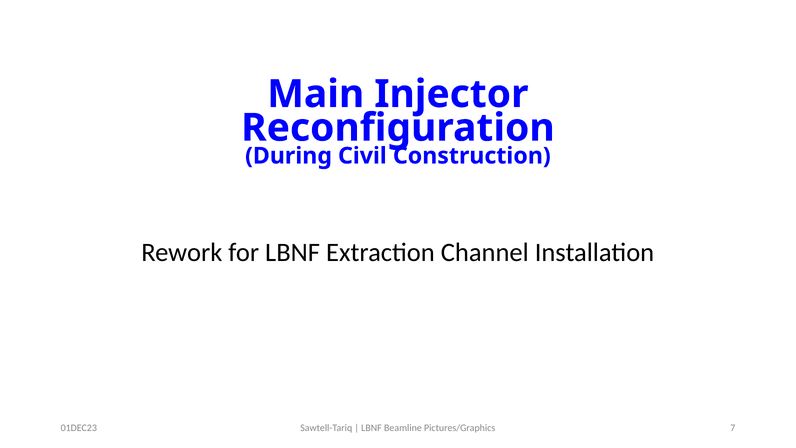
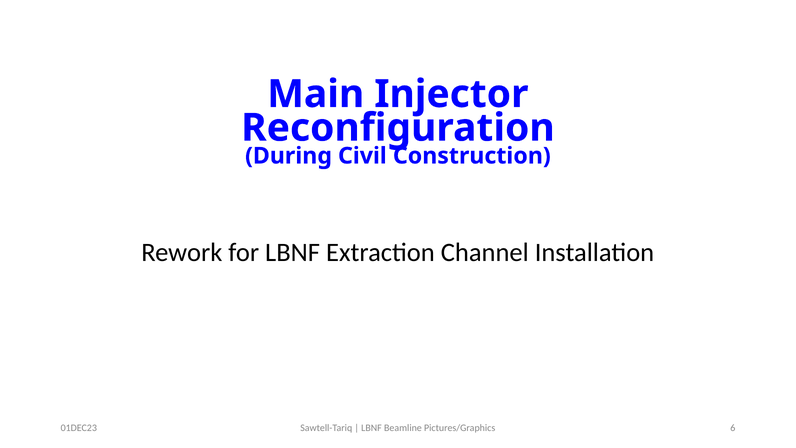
7: 7 -> 6 (733, 427)
